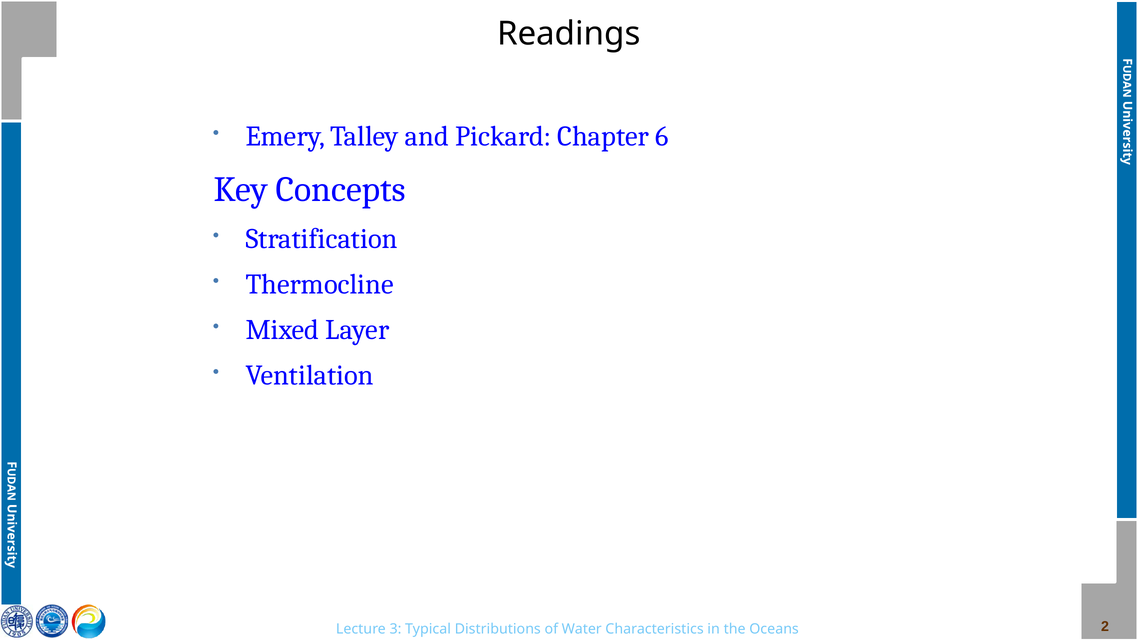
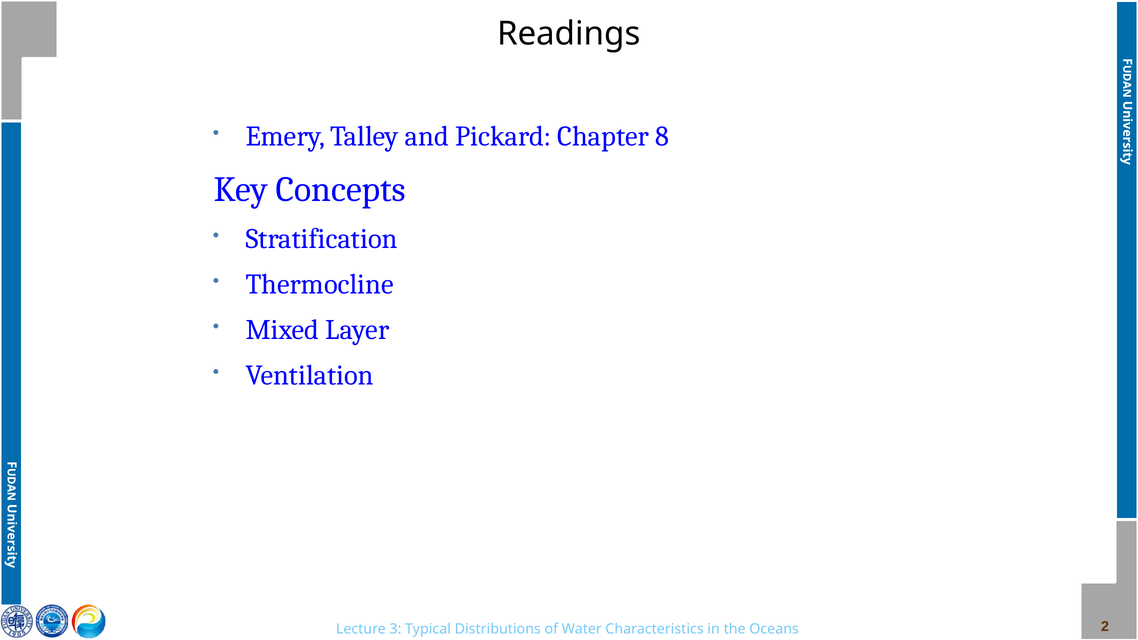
6: 6 -> 8 (662, 136)
